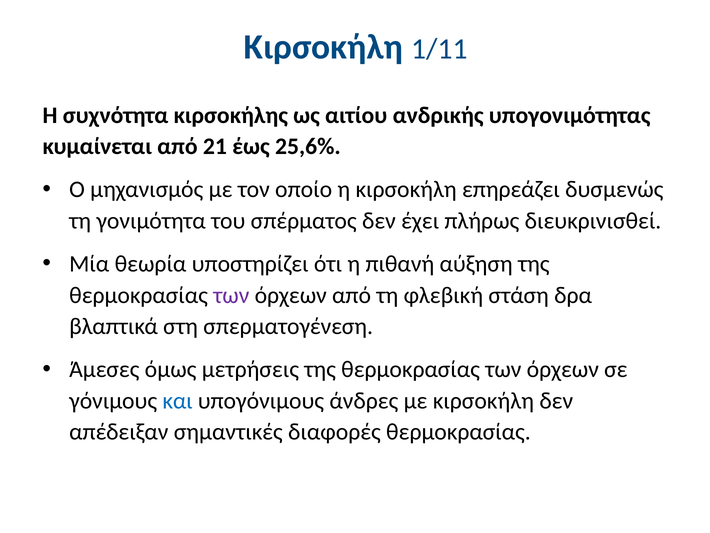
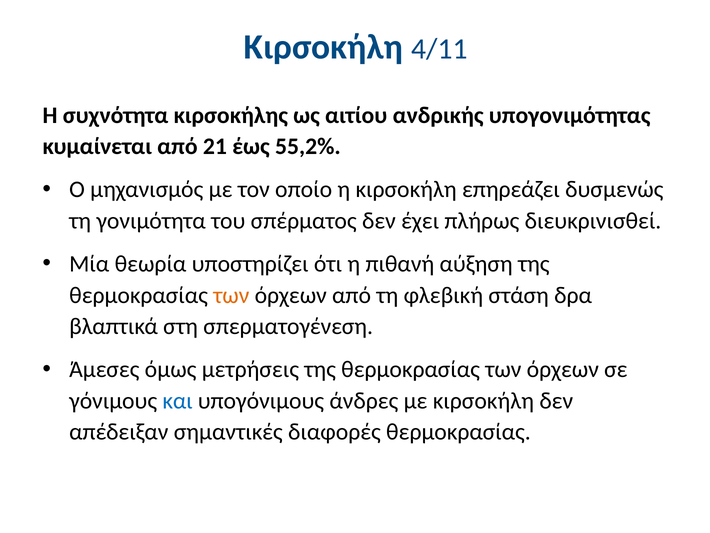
1/11: 1/11 -> 4/11 (440, 49)
25,6%: 25,6% -> 55,2% (308, 146)
των colour: purple -> orange (231, 295)
